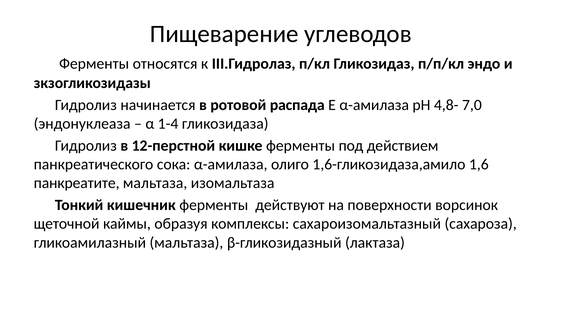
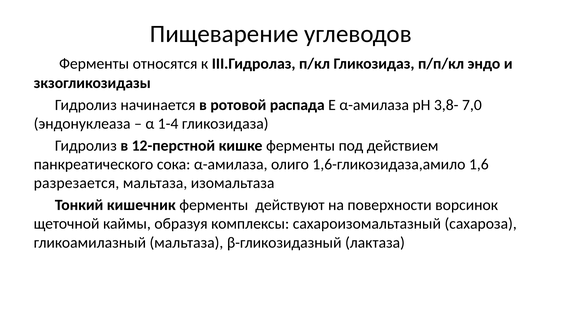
4,8-: 4,8- -> 3,8- (446, 105)
панкреатите: панкреатите -> разрезается (76, 183)
